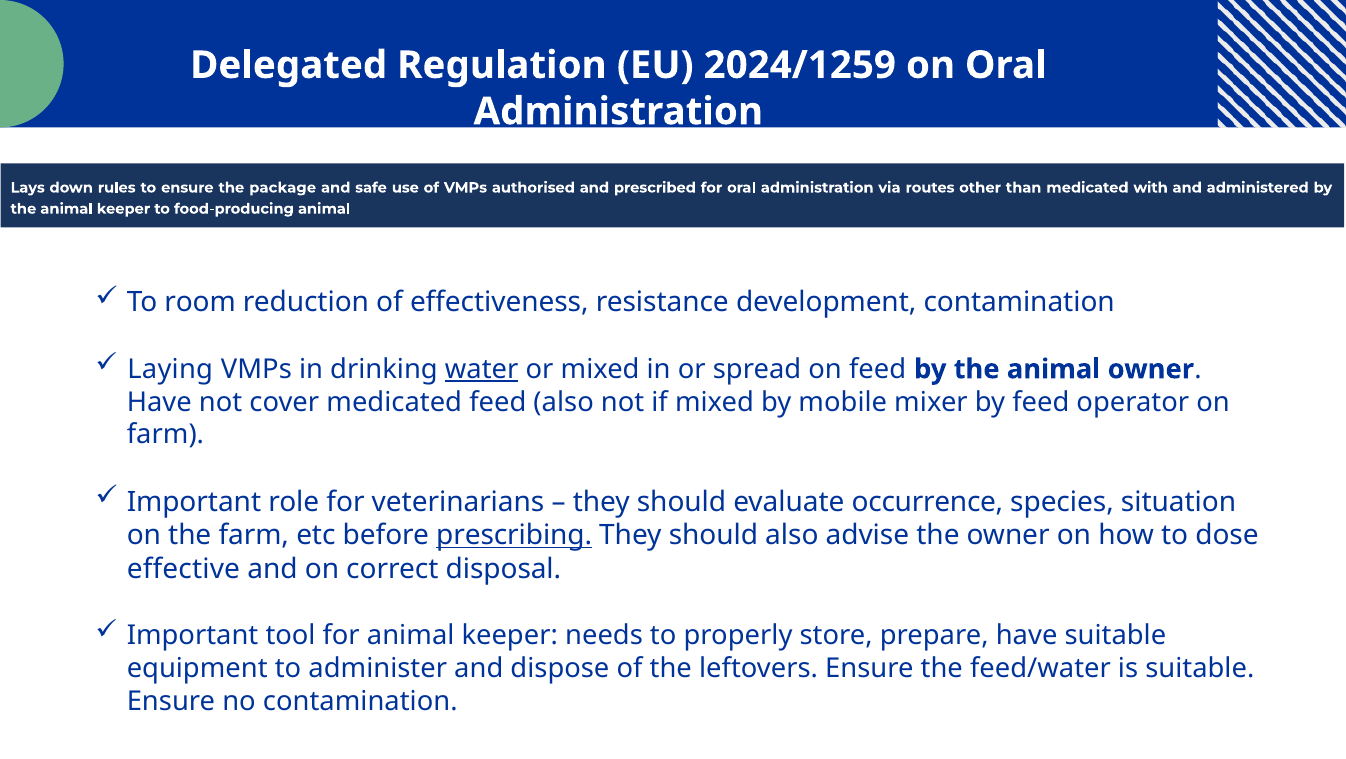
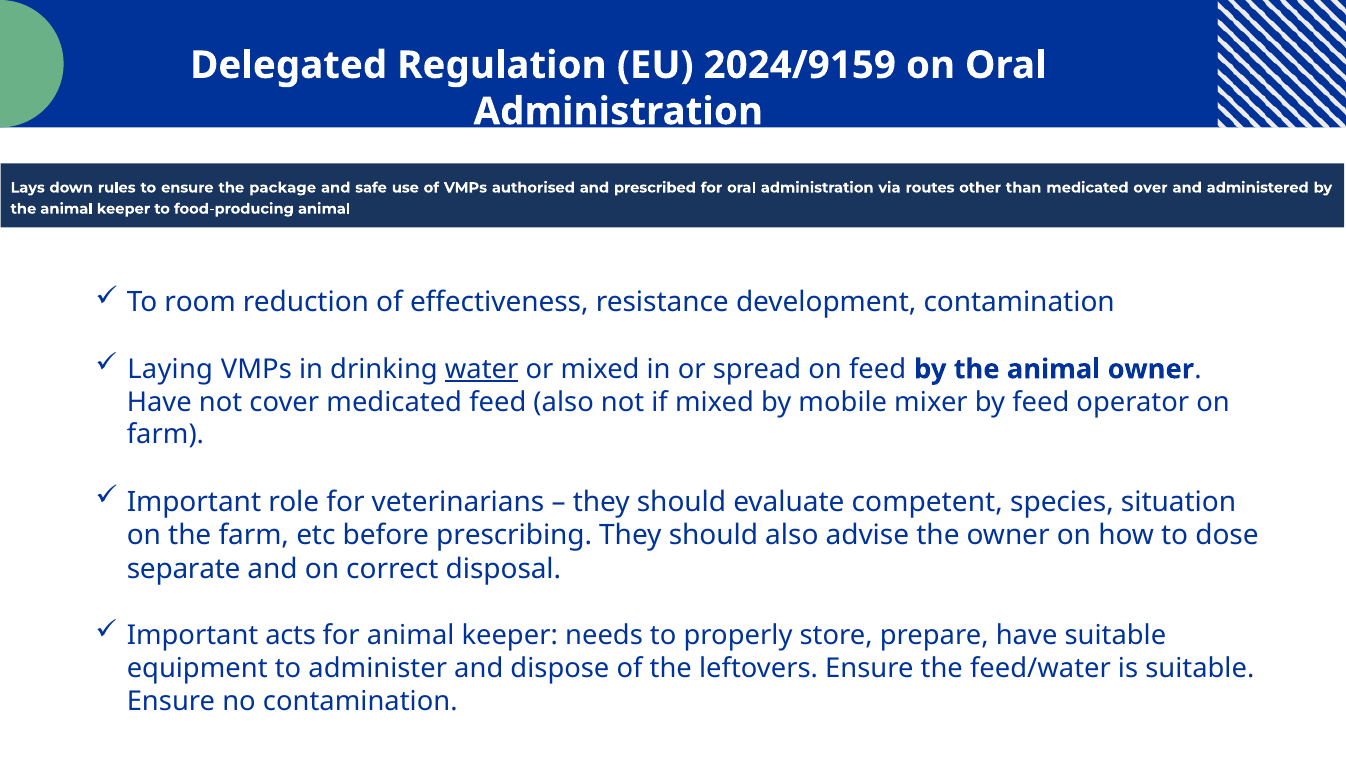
2024/1259: 2024/1259 -> 2024/9159 (800, 65)
with: with -> over (1151, 188)
occurrence: occurrence -> competent (927, 501)
prescribing underline: present -> none (514, 535)
effective: effective -> separate (184, 569)
tool: tool -> acts (291, 635)
